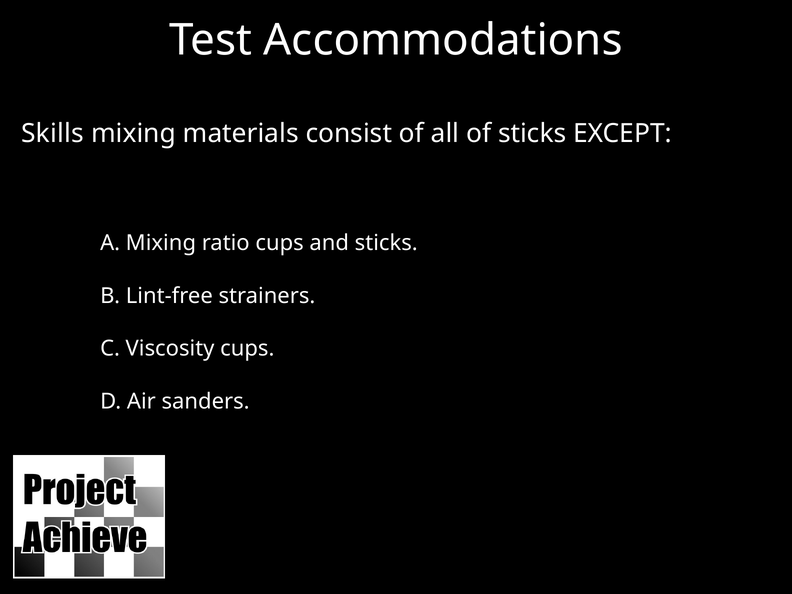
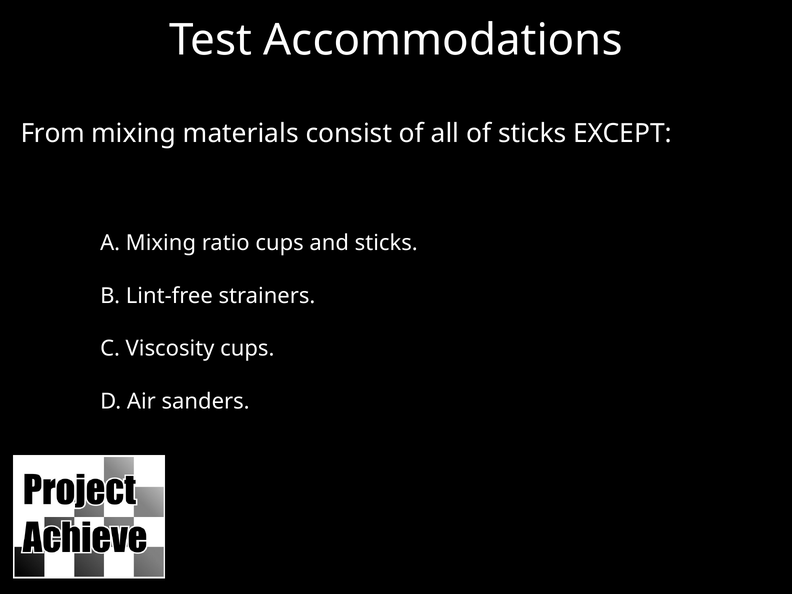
Skills: Skills -> From (53, 134)
